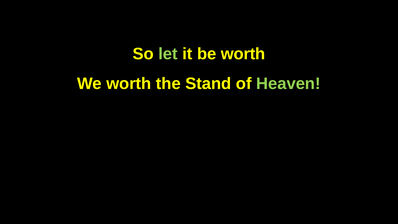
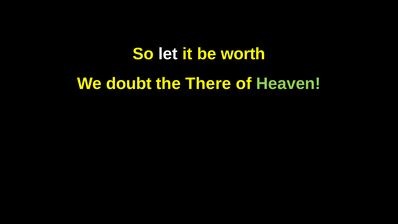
let colour: light green -> white (168, 54)
We worth: worth -> doubt (129, 84)
Stand: Stand -> There (208, 84)
